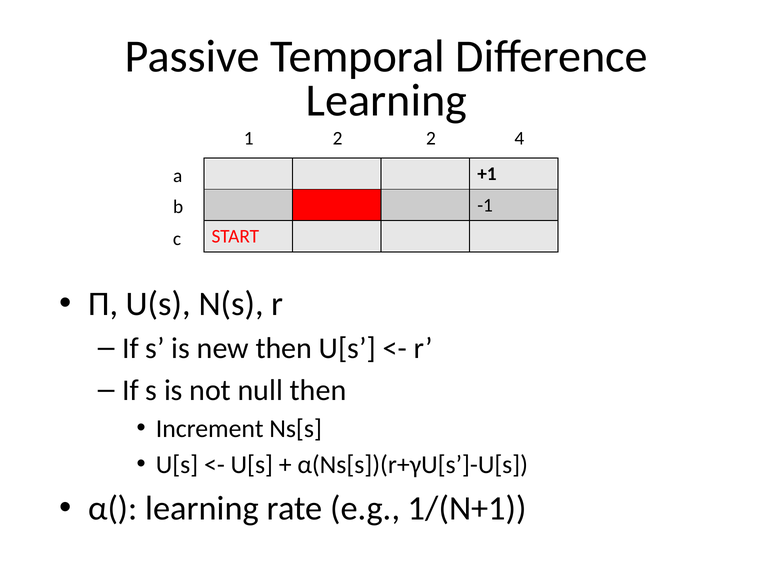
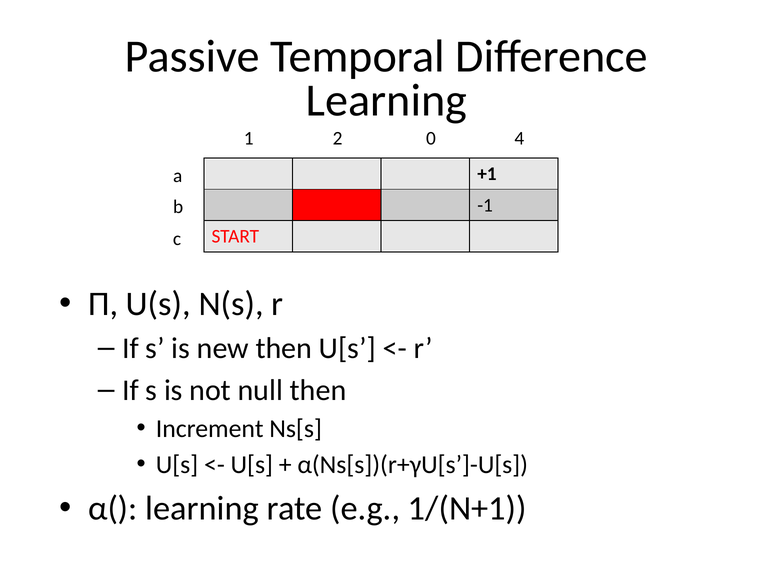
2 2: 2 -> 0 (431, 138)
